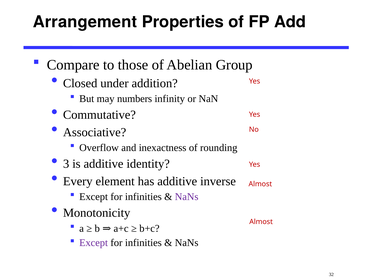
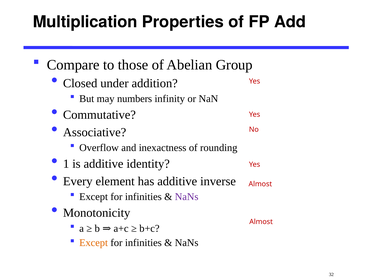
Arrangement: Arrangement -> Multiplication (85, 22)
3: 3 -> 1 (66, 164)
Except colour: purple -> orange (94, 243)
